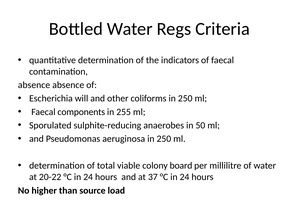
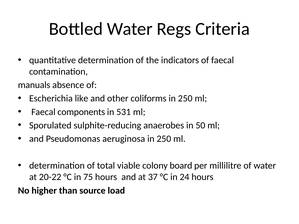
absence: absence -> manuals (34, 85)
will: will -> like (82, 99)
255: 255 -> 531 (124, 112)
20-22 °C in 24: 24 -> 75 (88, 177)
